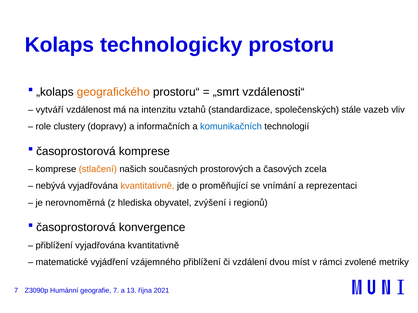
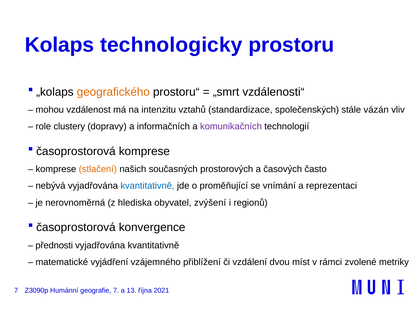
vytváří: vytváří -> mohou (50, 110)
vazeb: vazeb -> vázán (376, 110)
komunikačních colour: blue -> purple (231, 127)
zcela: zcela -> často (316, 170)
kvantitativně colour: orange -> blue (147, 186)
přiblížení: přiblížení -> přednosti (54, 246)
